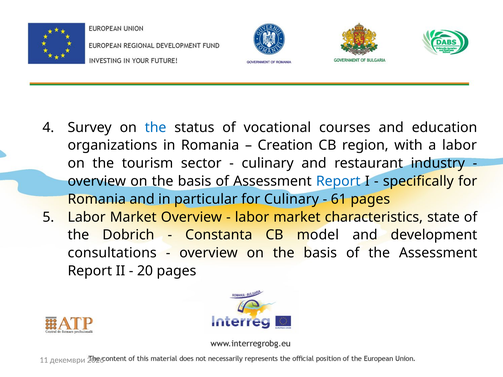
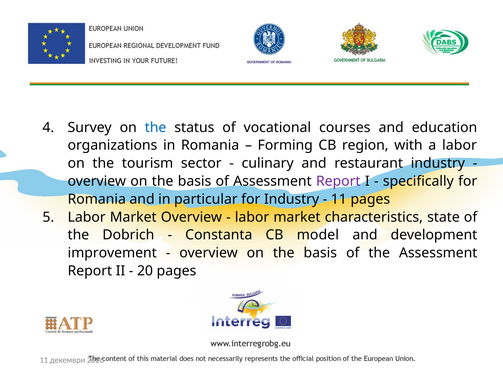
Creation: Creation -> Forming (285, 145)
Report colour: blue -> purple (338, 181)
for Culinary: Culinary -> Industry (292, 199)
61: 61 -> 11 (339, 199)
consultations: consultations -> improvement (112, 253)
